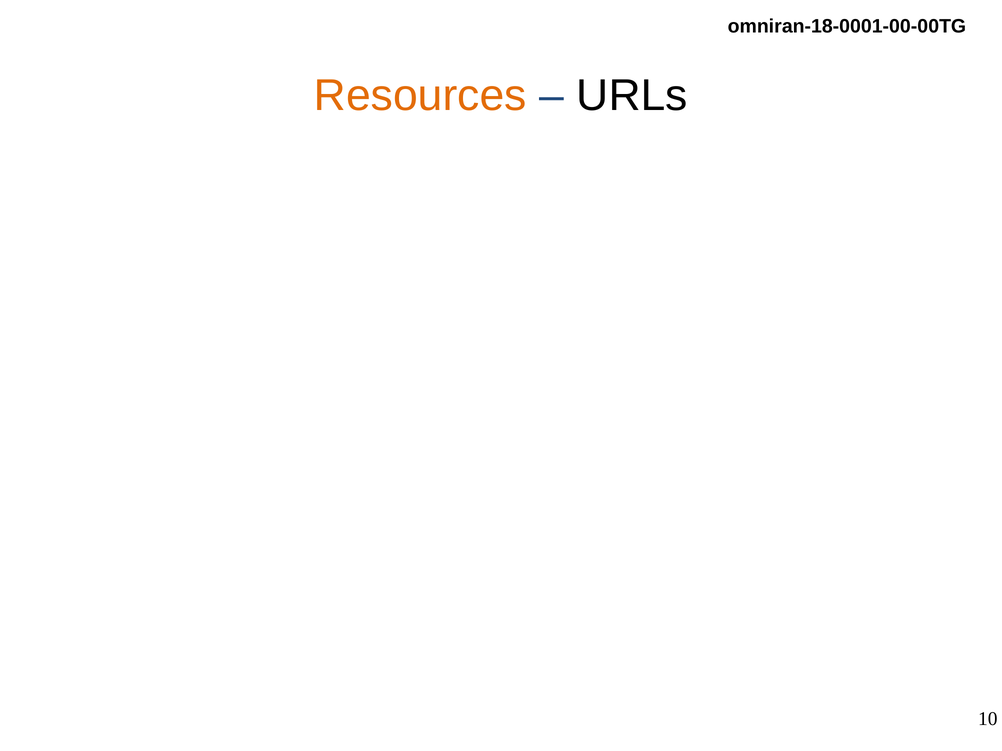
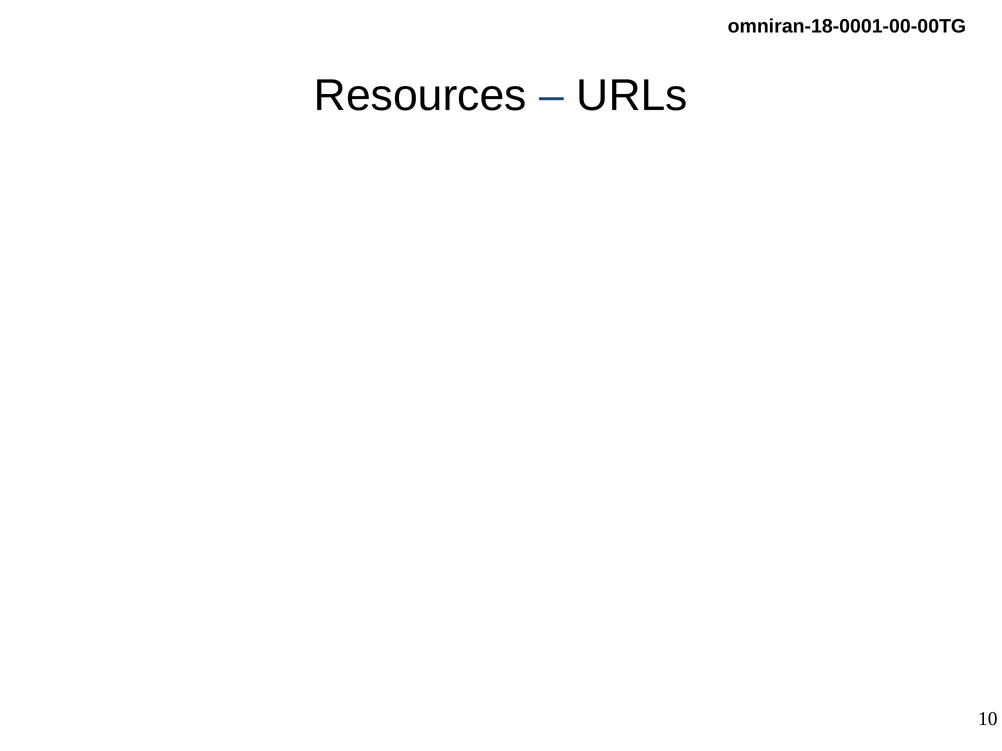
Resources colour: orange -> black (420, 96)
